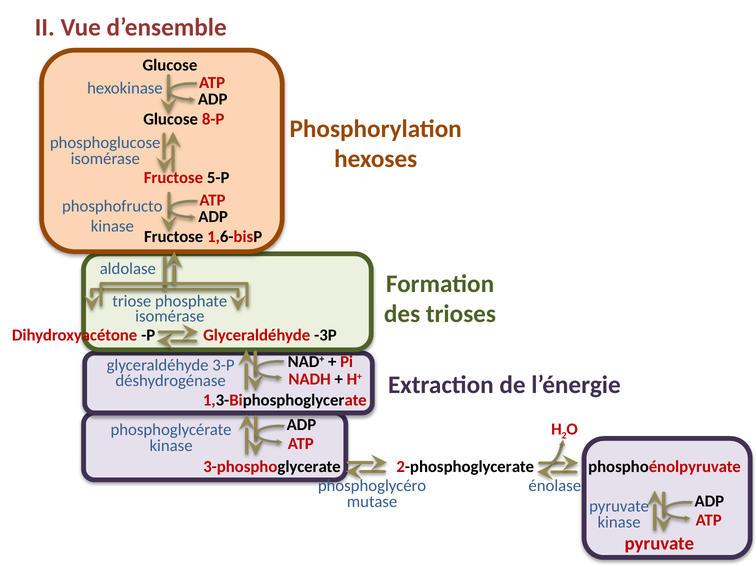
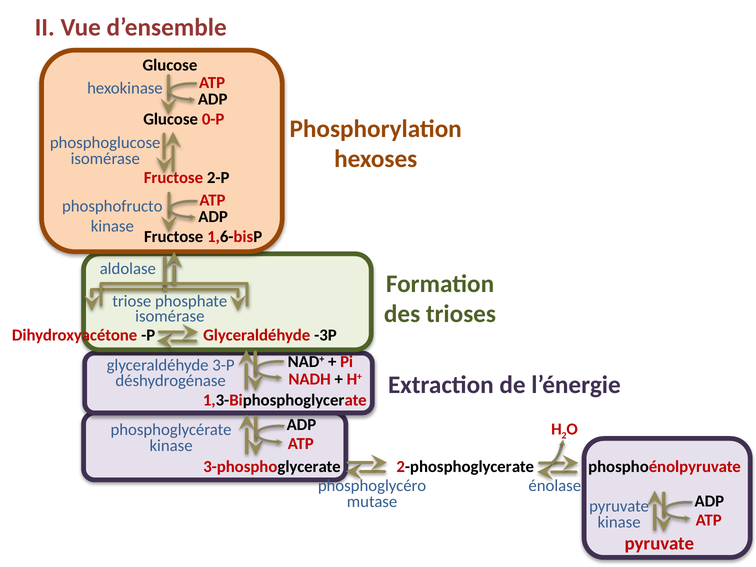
8-P: 8-P -> 0-P (213, 119)
5-P: 5-P -> 2-P (218, 178)
